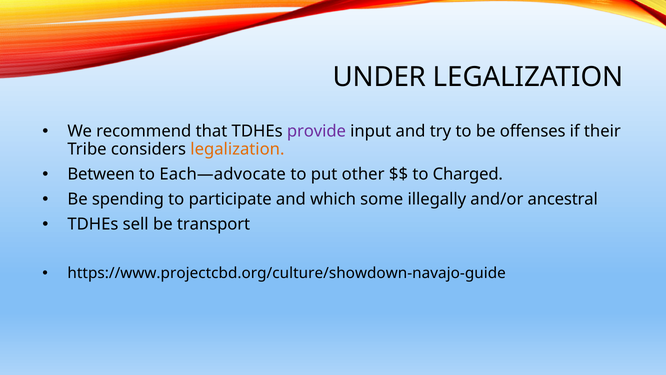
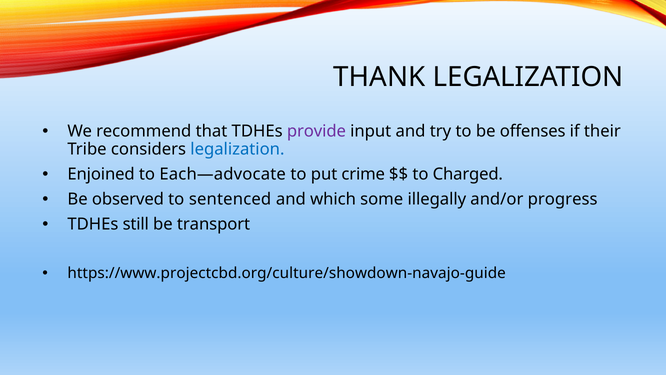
UNDER: UNDER -> THANK (379, 77)
legalization colour: orange -> blue (237, 149)
Between: Between -> Enjoined (101, 174)
other: other -> crime (363, 174)
spending: spending -> observed (128, 199)
participate: participate -> sentenced (230, 199)
ancestral: ancestral -> progress (563, 199)
sell: sell -> still (136, 224)
